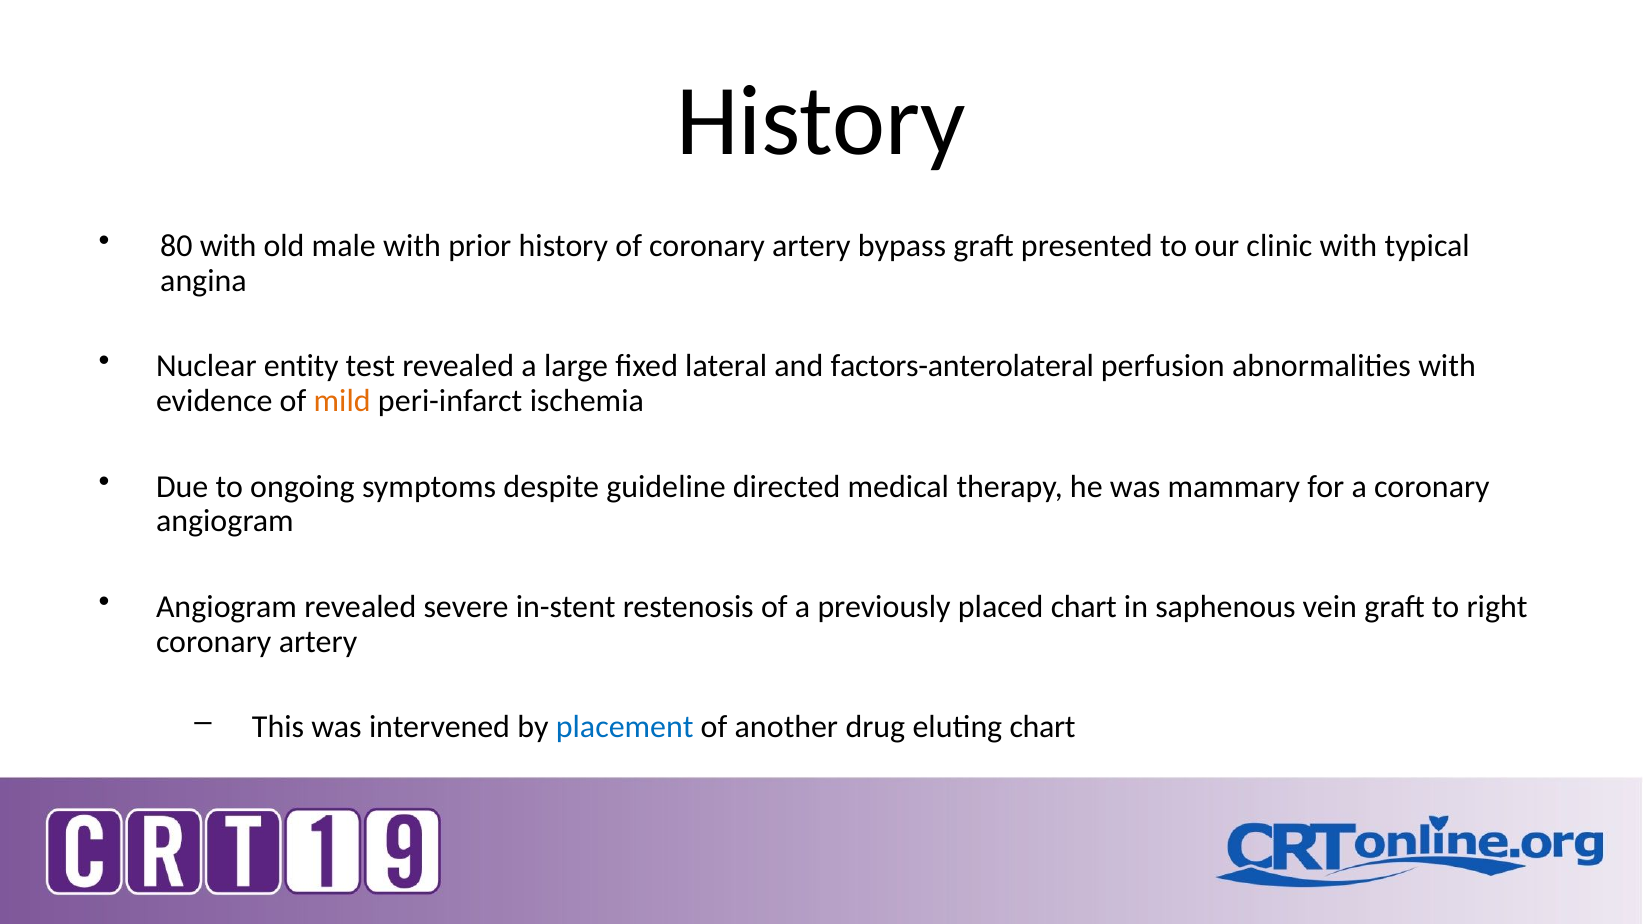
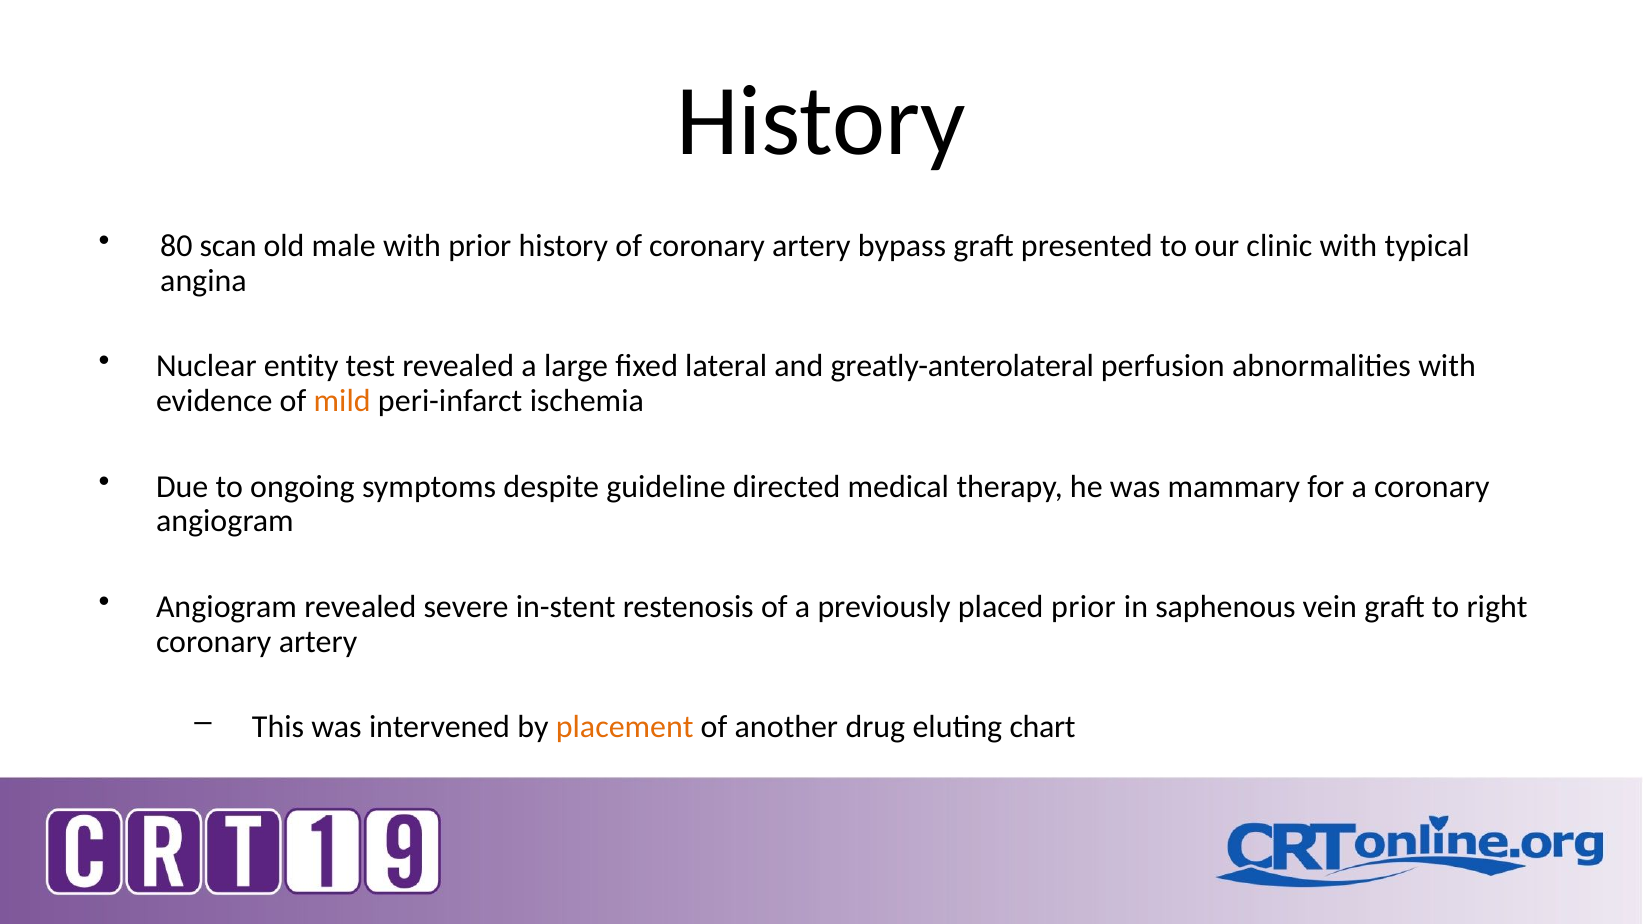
80 with: with -> scan (228, 246)
factors-anterolateral: factors-anterolateral -> greatly-anterolateral (962, 366)
placed chart: chart -> prior (1083, 607)
placement colour: blue -> orange (625, 728)
